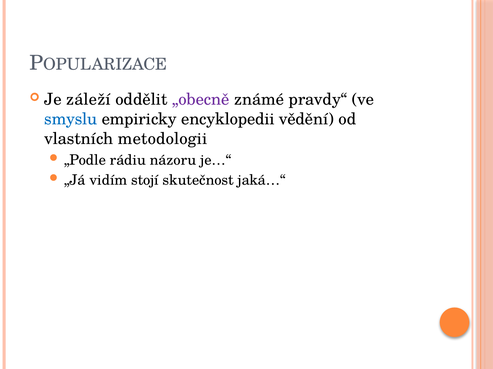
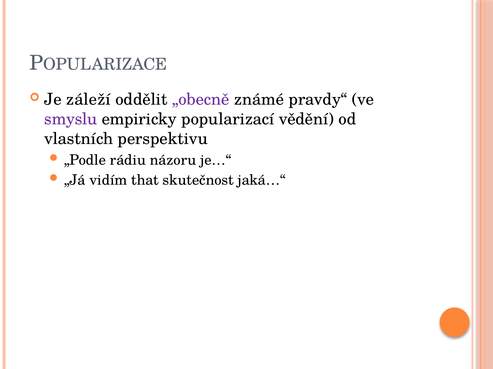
smyslu colour: blue -> purple (71, 119)
encyklopedii: encyklopedii -> popularizací (228, 119)
metodologii: metodologii -> perspektivu (163, 139)
stojí: stojí -> that (145, 180)
